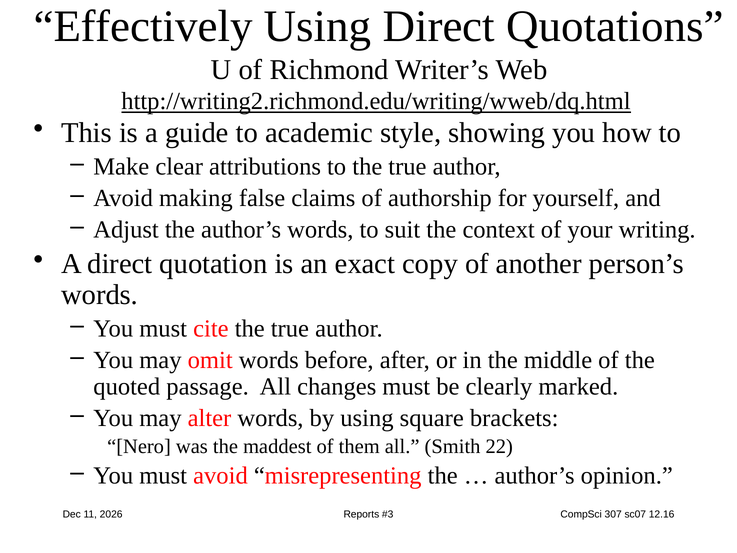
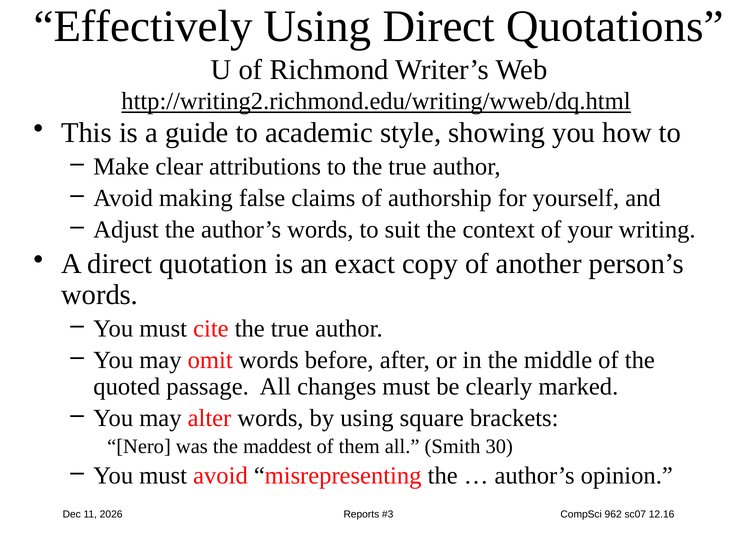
22: 22 -> 30 (499, 446)
307: 307 -> 962 (613, 514)
